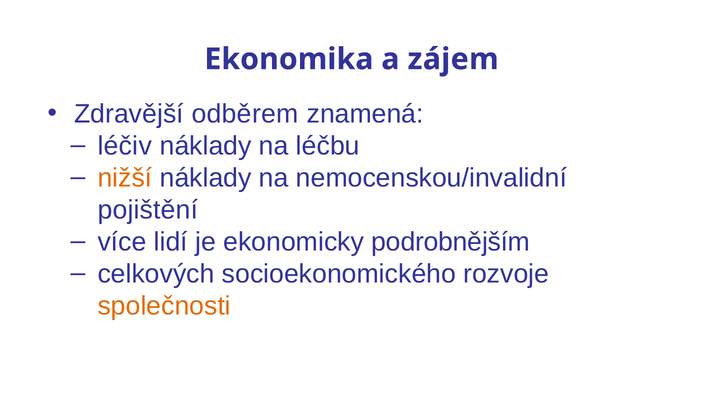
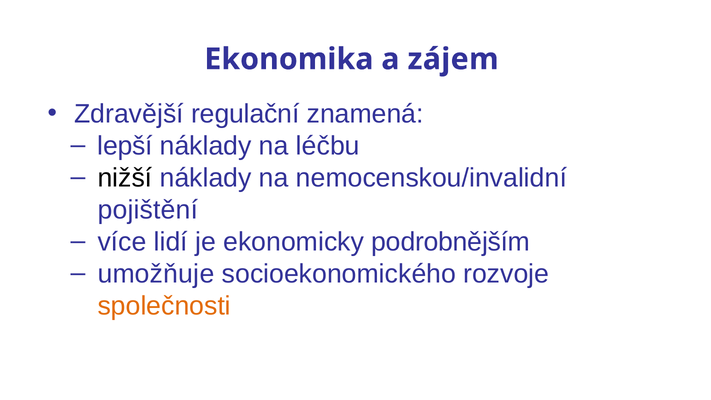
odběrem: odběrem -> regulační (245, 114)
léčiv: léčiv -> lepší (125, 146)
nižší colour: orange -> black (125, 178)
celkových: celkových -> umožňuje (156, 274)
